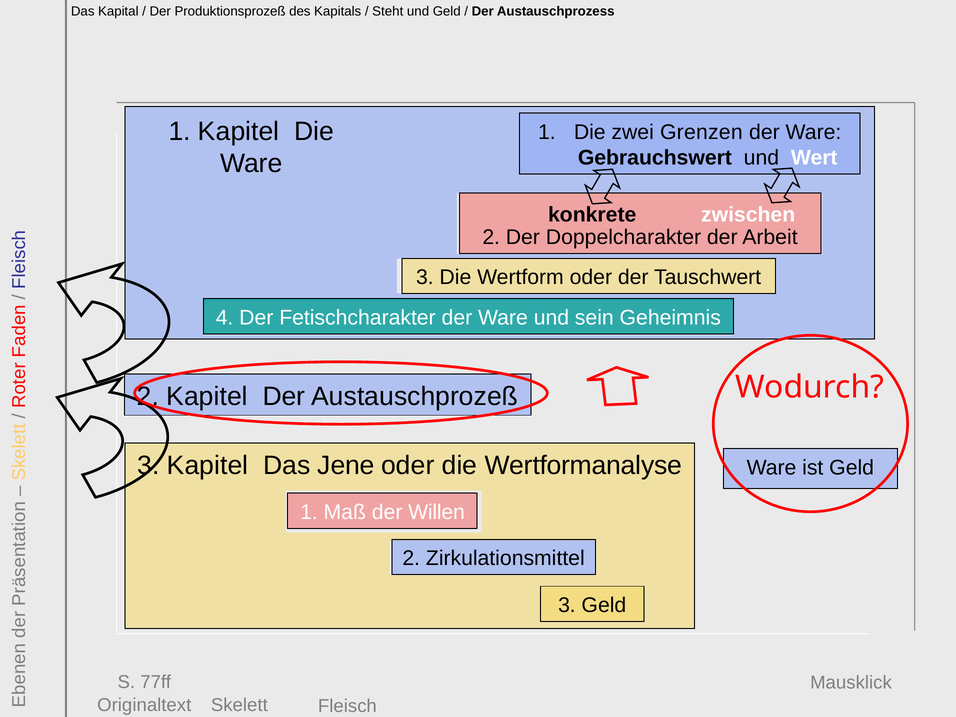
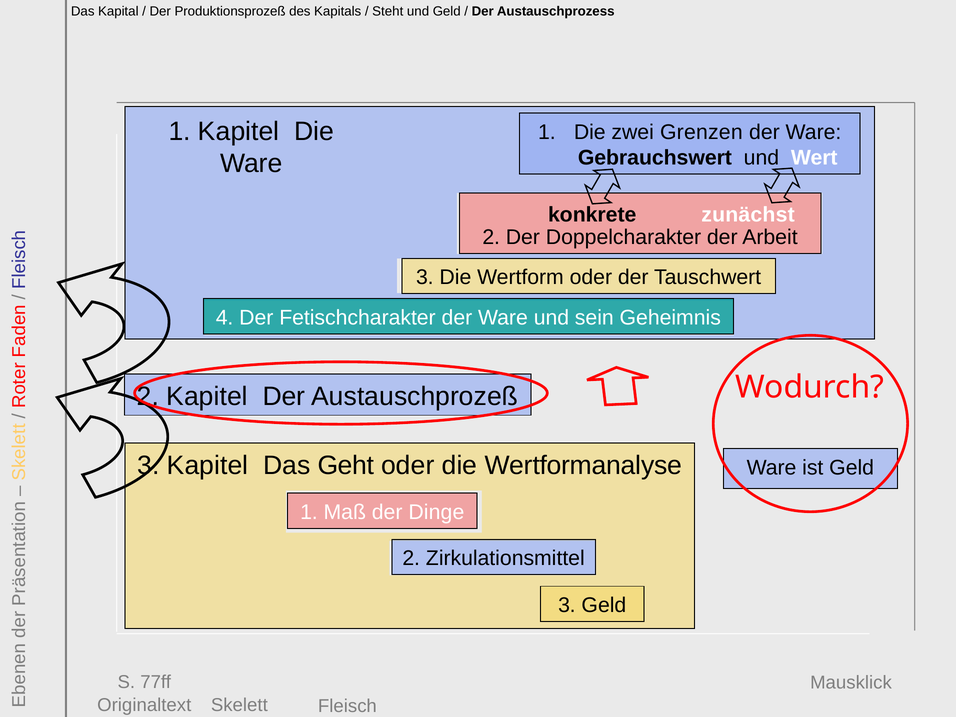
zwischen: zwischen -> zunächst (748, 215)
Jene: Jene -> Geht (346, 466)
Willen: Willen -> Dinge (436, 512)
